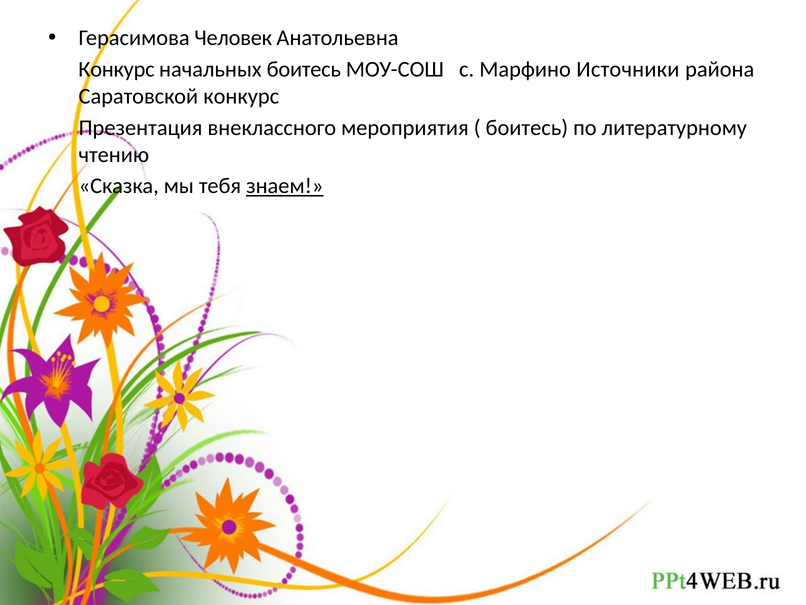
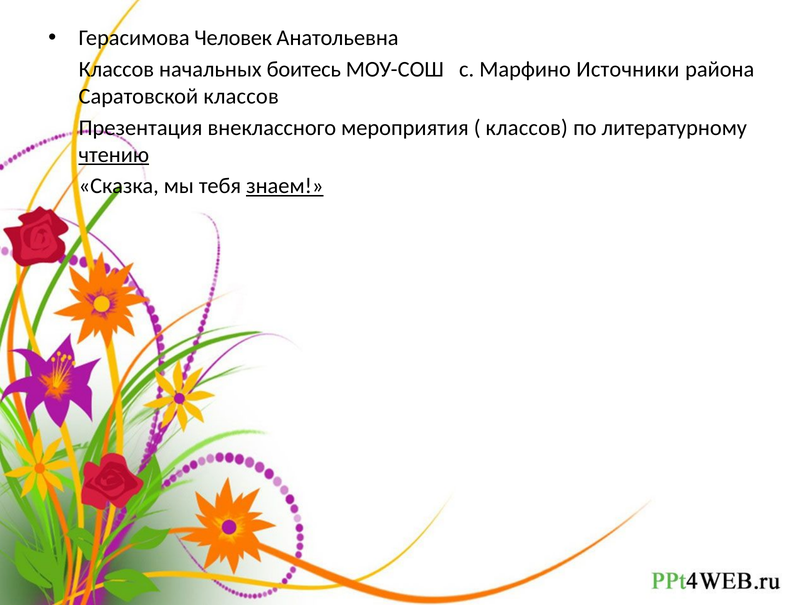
Конкурс: Конкурс -> Классов (116, 69)
Саратовской конкурс: конкурс -> классов (241, 96)
боитесь: боитесь -> классов (527, 128)
чтению underline: none -> present (114, 155)
